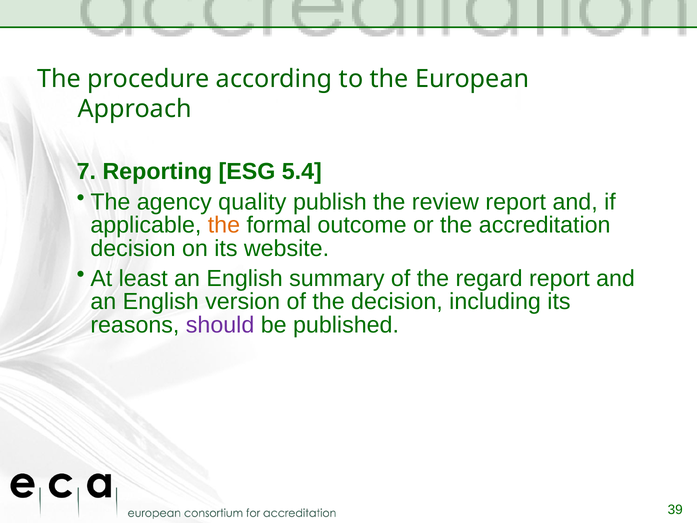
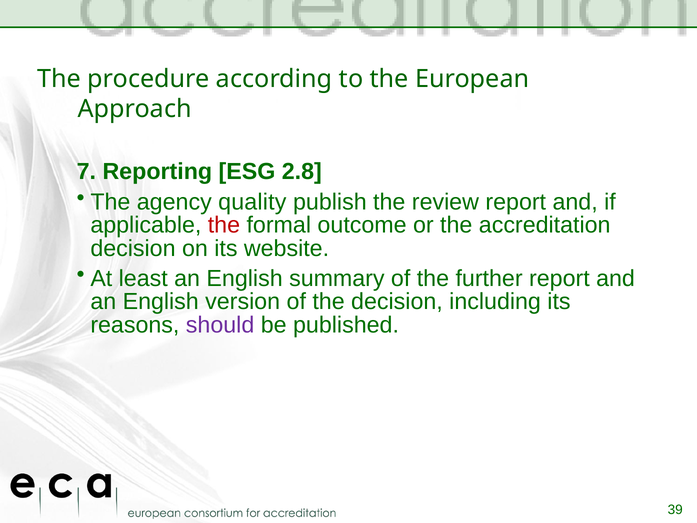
5.4: 5.4 -> 2.8 (302, 172)
the colour: orange -> red (224, 225)
regard: regard -> further (489, 278)
